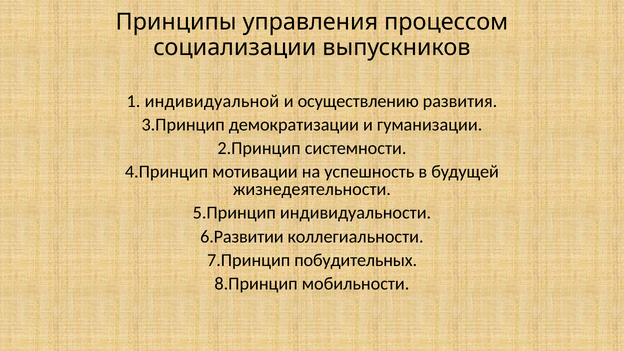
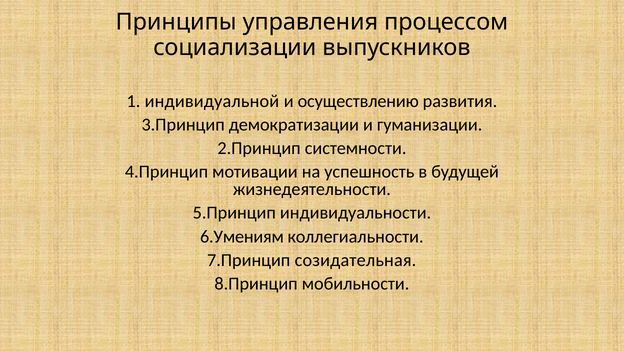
6.Развитии: 6.Развитии -> 6.Умениям (242, 237)
побудительных: побудительных -> созидательная (356, 260)
